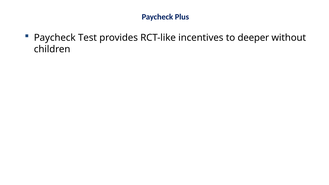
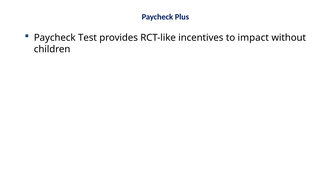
deeper: deeper -> impact (253, 38)
